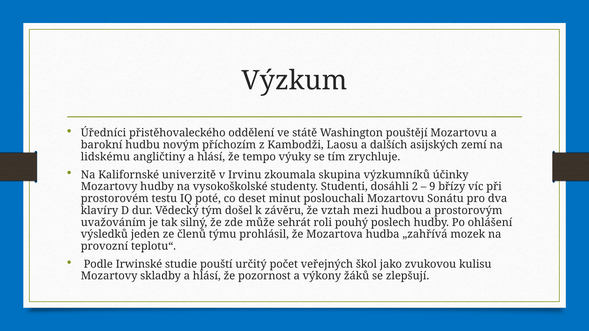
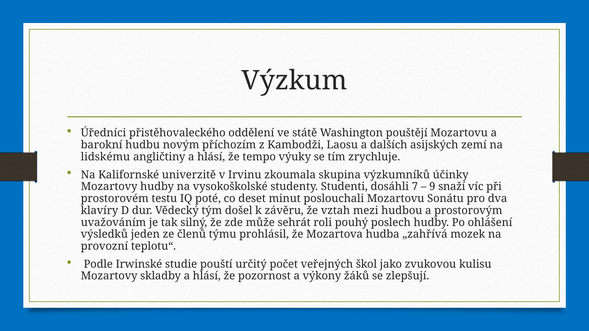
2: 2 -> 7 (415, 187)
břízy: břízy -> snaží (452, 187)
